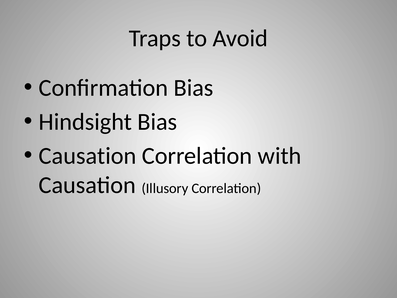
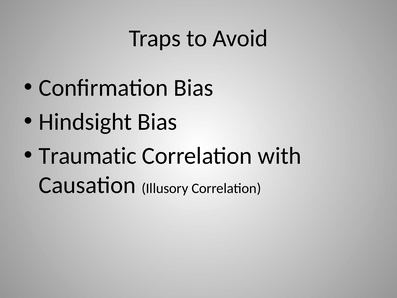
Causation: Causation -> Traumatic (88, 156)
